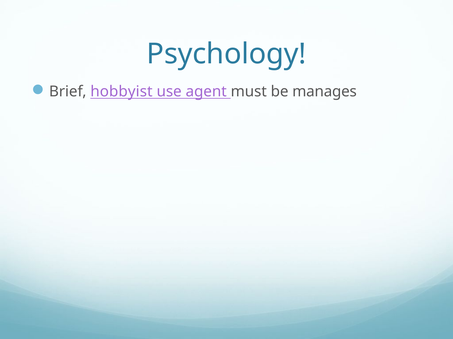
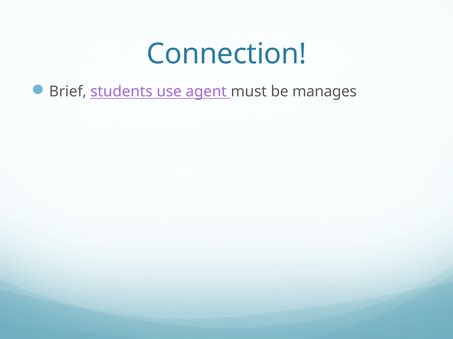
Psychology: Psychology -> Connection (227, 54)
hobbyist: hobbyist -> students (121, 92)
